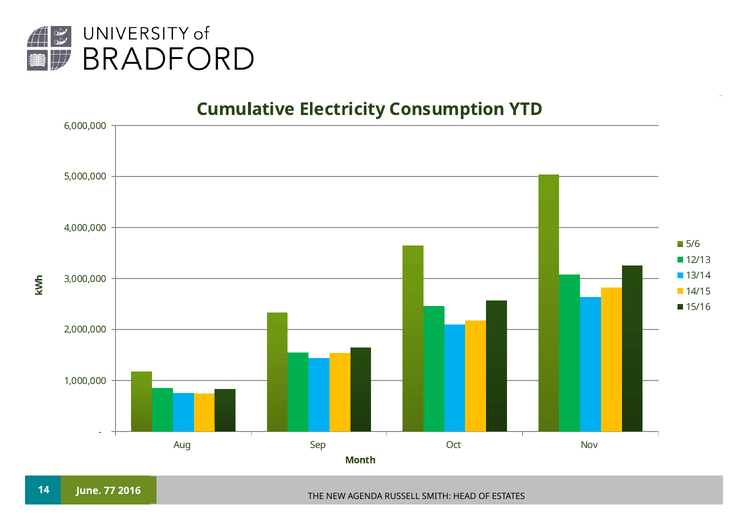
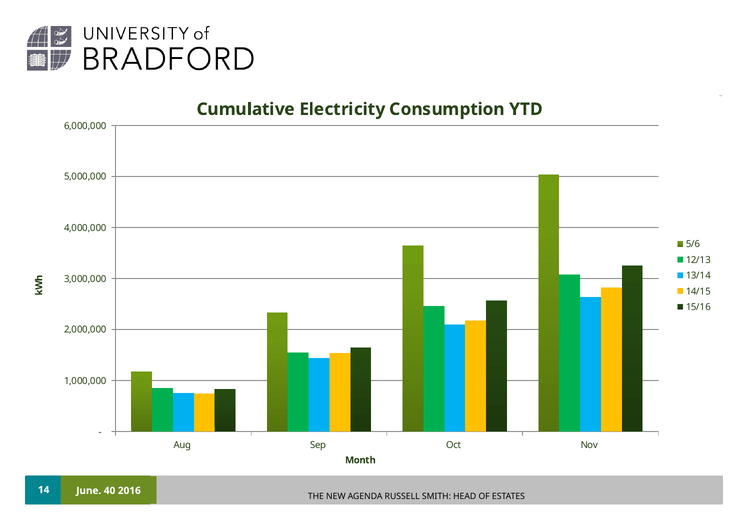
77: 77 -> 40 (110, 490)
